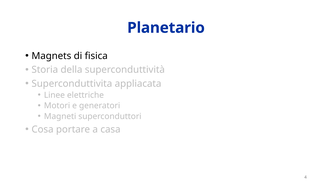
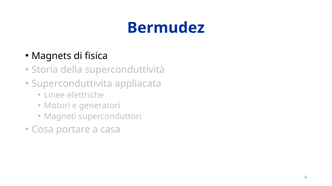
Planetario: Planetario -> Bermudez (166, 28)
